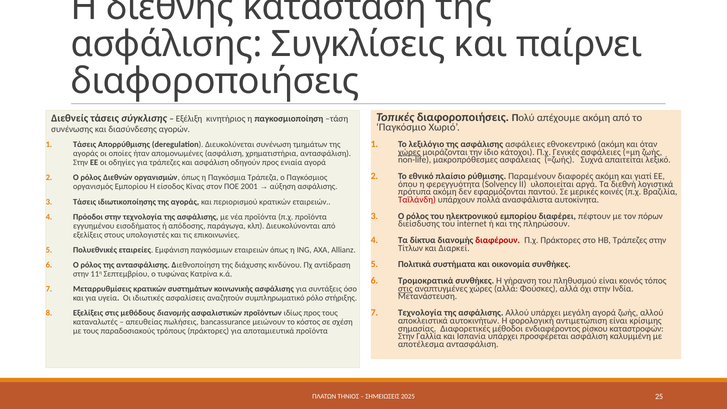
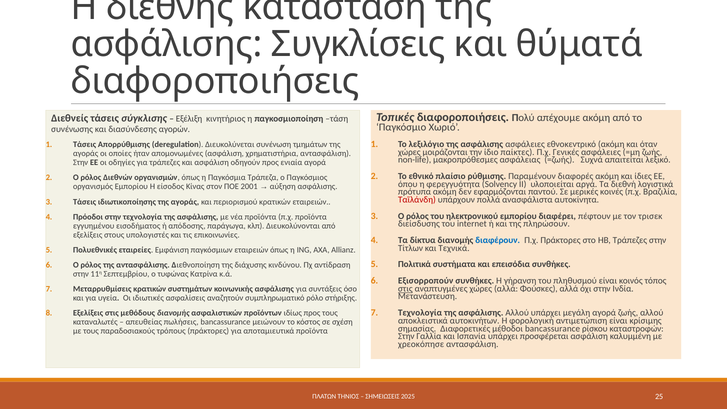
παίρνει: παίρνει -> θύματά (579, 44)
χώρες underline: present -> none (409, 152)
κάτοχοι: κάτοχοι -> παίκτες (518, 152)
γιατί: γιατί -> ίδιες (643, 176)
πόρων: πόρων -> τρισεκ (650, 216)
διαφέρουν colour: red -> blue (498, 240)
Διαρκεί: Διαρκεί -> Τεχνικά (454, 248)
οικονομία: οικονομία -> επεισόδια (511, 264)
Τρομοκρατικά: Τρομοκρατικά -> Εξισορροπούν (426, 281)
μέθοδοι ενδιαφέροντος: ενδιαφέροντος -> bancassurance (553, 328)
αποτέλεσμα: αποτέλεσμα -> χρεοκόπησε (421, 344)
